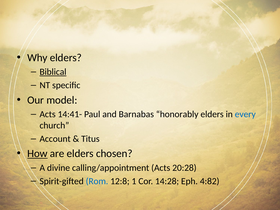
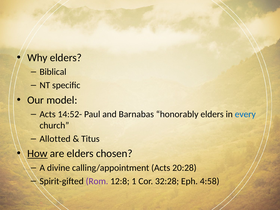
Biblical underline: present -> none (53, 72)
14:41-: 14:41- -> 14:52- (70, 114)
Account: Account -> Allotted (55, 139)
Rom colour: blue -> purple (97, 181)
14:28: 14:28 -> 32:28 (167, 181)
4:82: 4:82 -> 4:58 (210, 181)
